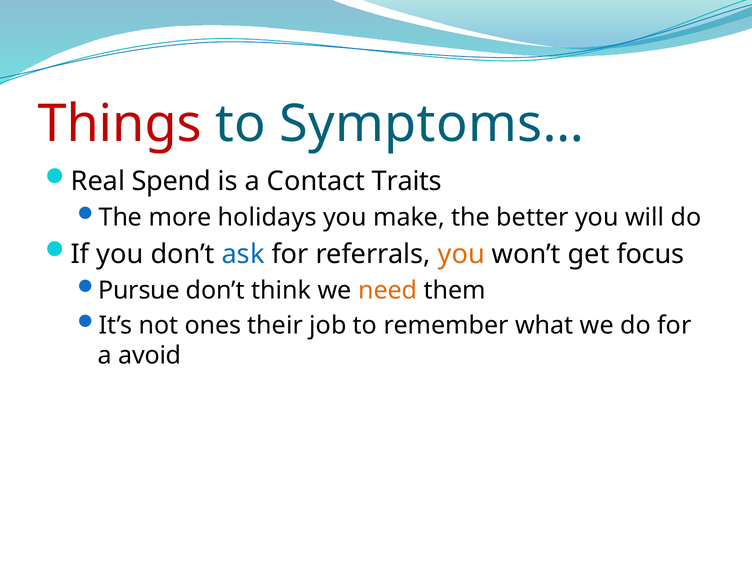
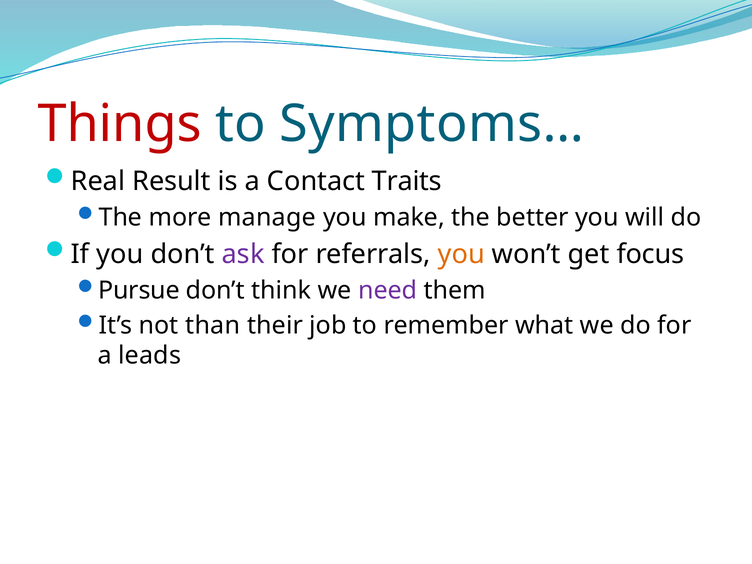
Spend: Spend -> Result (171, 181)
holidays: holidays -> manage (267, 217)
ask colour: blue -> purple (243, 254)
need colour: orange -> purple (388, 290)
ones: ones -> than (213, 325)
avoid: avoid -> leads (150, 355)
